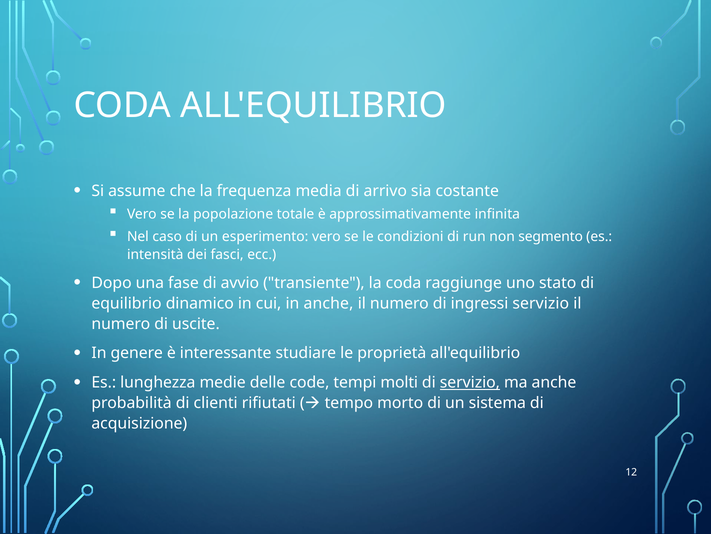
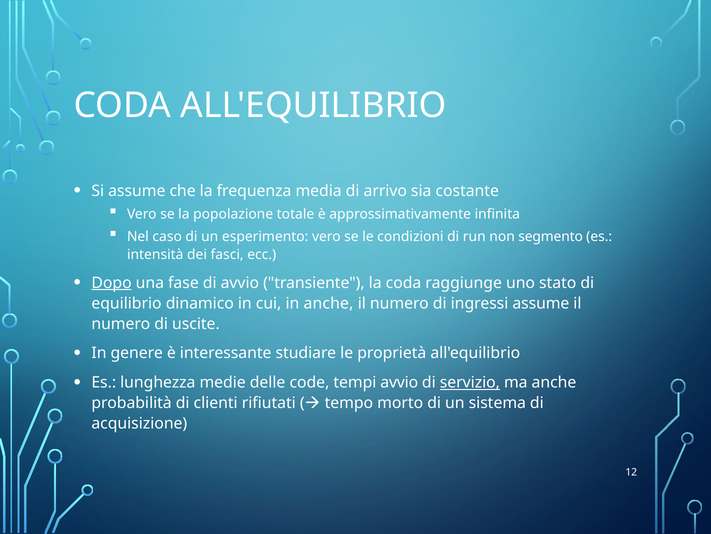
Dopo underline: none -> present (112, 282)
ingressi servizio: servizio -> assume (541, 303)
tempi molti: molti -> avvio (399, 382)
